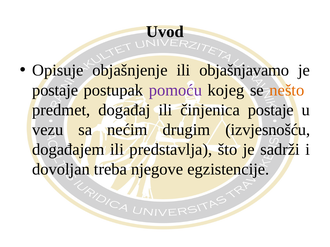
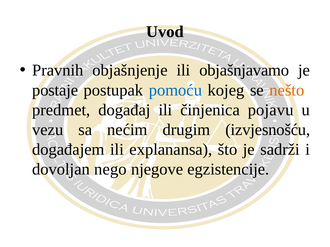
Opisuje: Opisuje -> Pravnih (58, 70)
pomoću colour: purple -> blue (175, 90)
činjenica postaje: postaje -> pojavu (271, 110)
predstavlja: predstavlja -> explanansa (171, 150)
treba: treba -> nego (110, 169)
